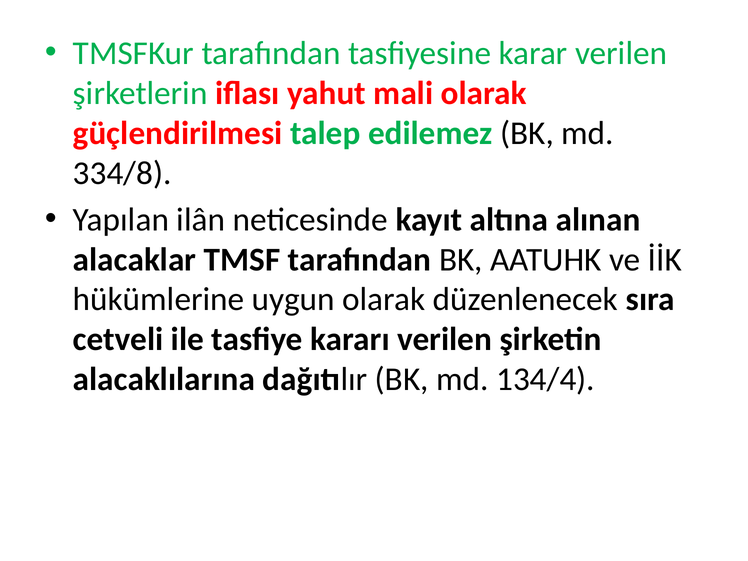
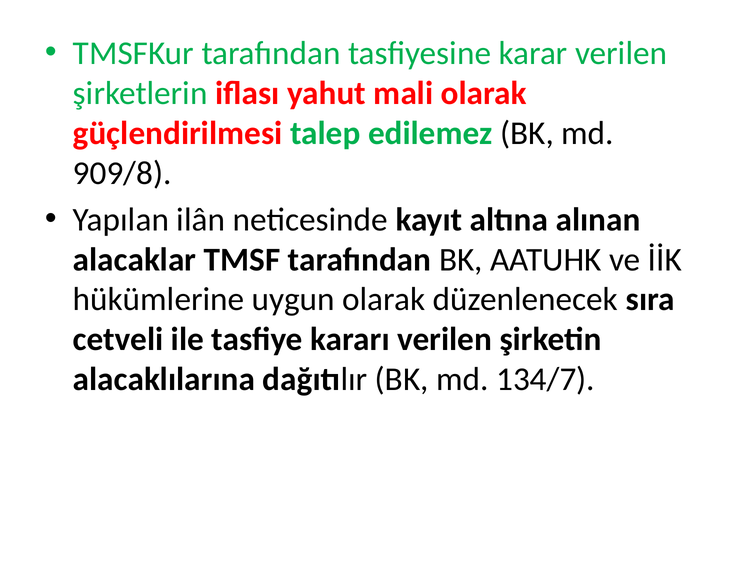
334/8: 334/8 -> 909/8 (122, 173)
134/4: 134/4 -> 134/7 (546, 379)
